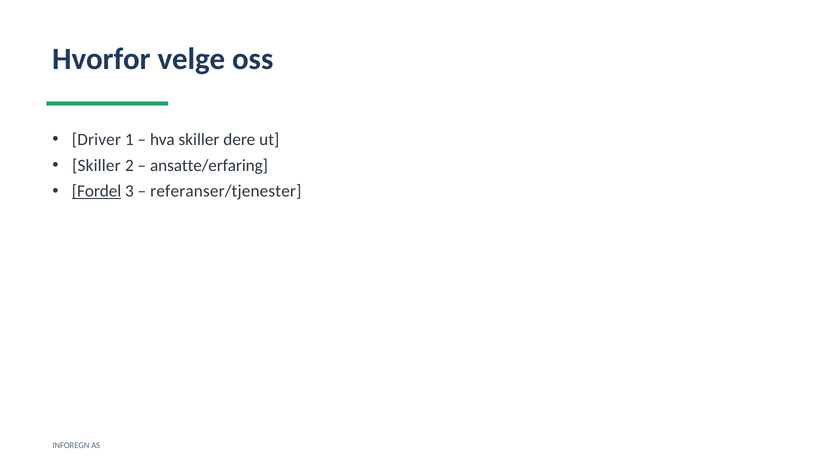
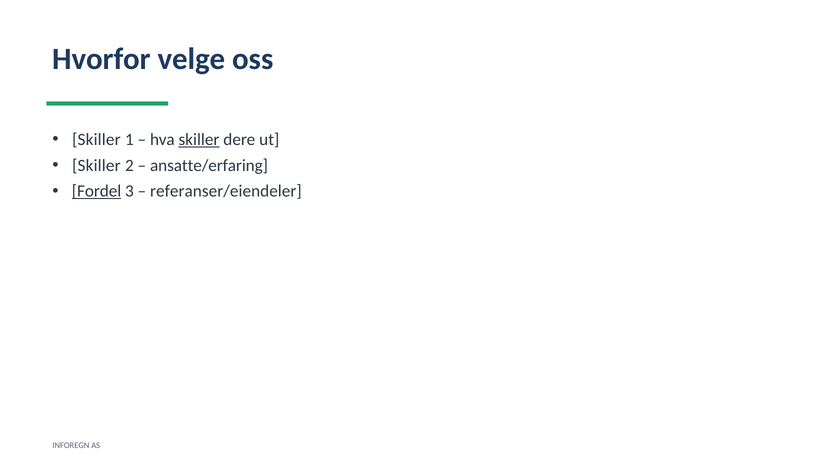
Driver: Driver -> Skiller (96, 140)
skiller underline: none -> present (199, 140)
referanser/tjenester: referanser/tjenester -> referanser/eiendeler (226, 191)
